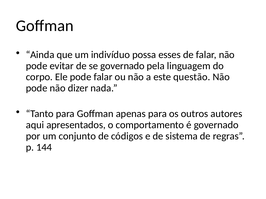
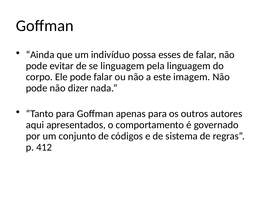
se governado: governado -> linguagem (122, 66)
questão: questão -> imagem (192, 77)
144: 144 -> 412 (44, 148)
